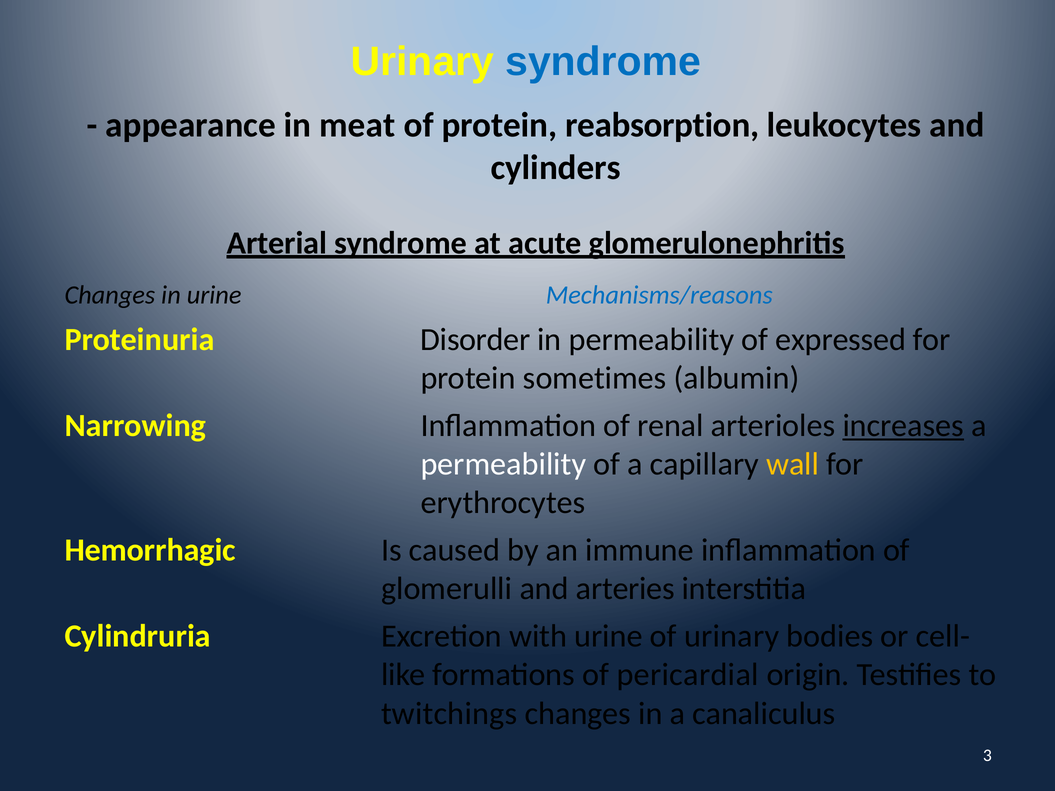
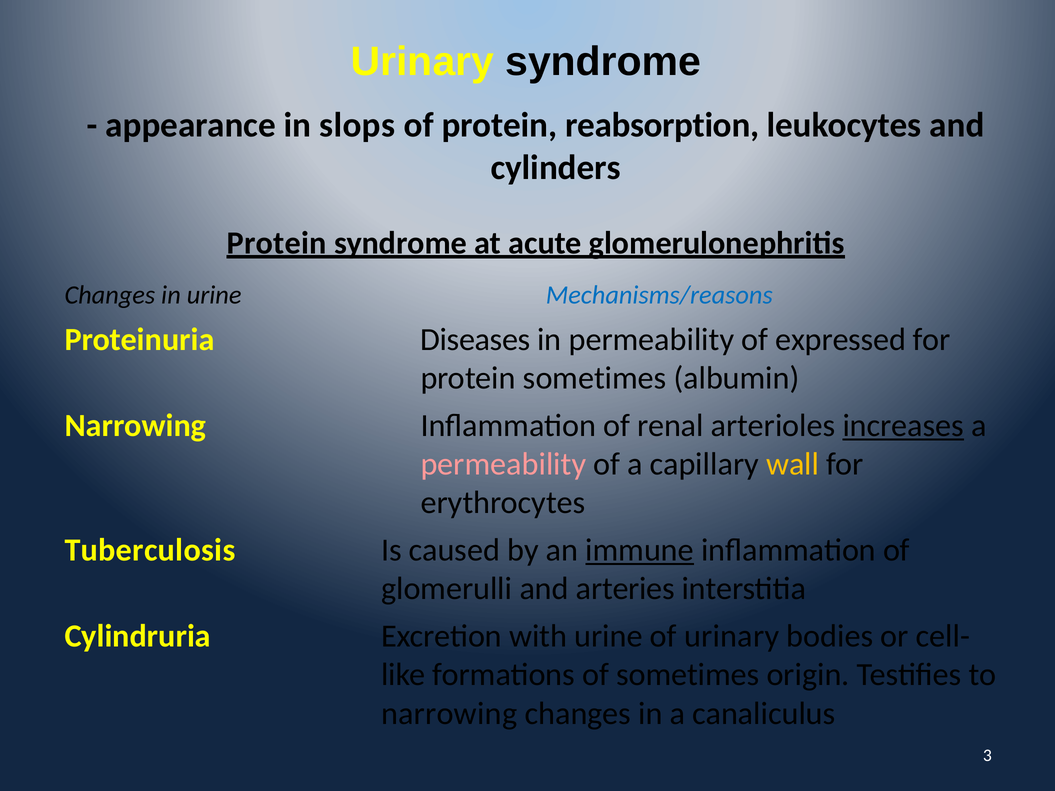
syndrome colour: blue -> black (603, 62)
meat: meat -> slops (357, 125)
Arterial: Arterial -> Protein (277, 243)
Disorder: Disorder -> Diseases (475, 340)
permeability colour: white -> pink (503, 464)
Hemorrhagic: Hemorrhagic -> Tuberculosis (150, 550)
immune underline: none -> present (640, 550)
of pericardial: pericardial -> sometimes (688, 675)
twitchings: twitchings -> narrowing (449, 714)
